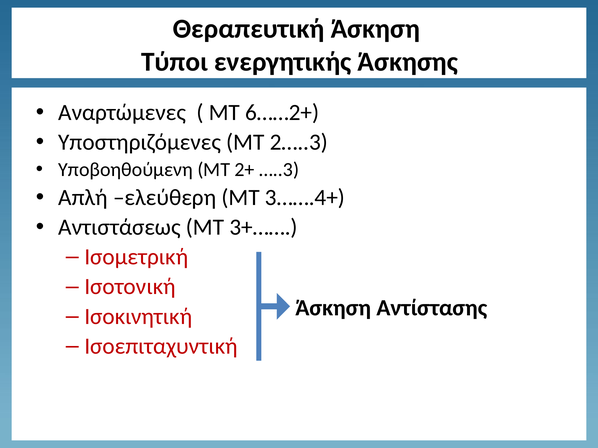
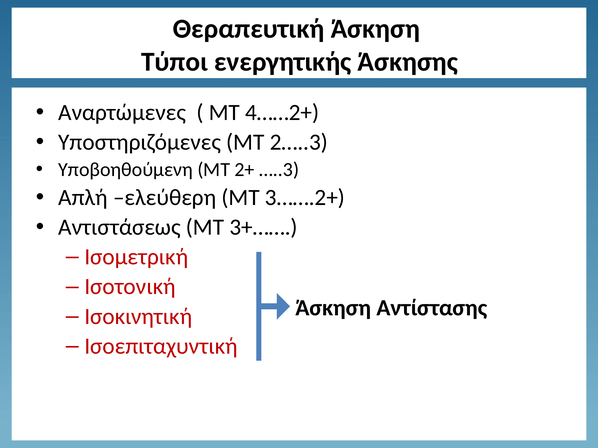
6……2+: 6……2+ -> 4……2+ (282, 113)
3…….4+: 3…….4+ -> 3…….2+ (305, 198)
